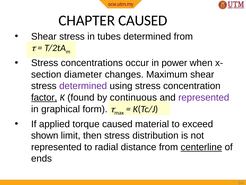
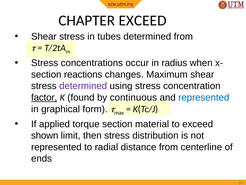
CHAPTER CAUSED: CAUSED -> EXCEED (143, 21)
power: power -> radius (174, 63)
diameter: diameter -> reactions (83, 74)
represented colour: purple -> blue (204, 97)
torque caused: caused -> section (117, 124)
centerline underline: present -> none (201, 147)
